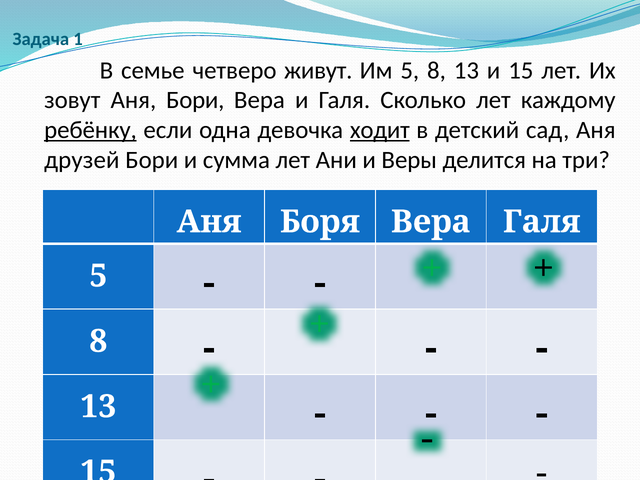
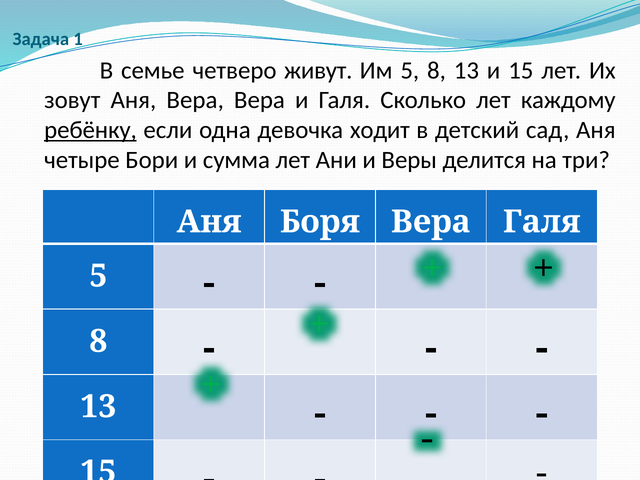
Аня Бори: Бори -> Вера (195, 100)
ходит underline: present -> none (380, 130)
друзей: друзей -> четыре (82, 160)
